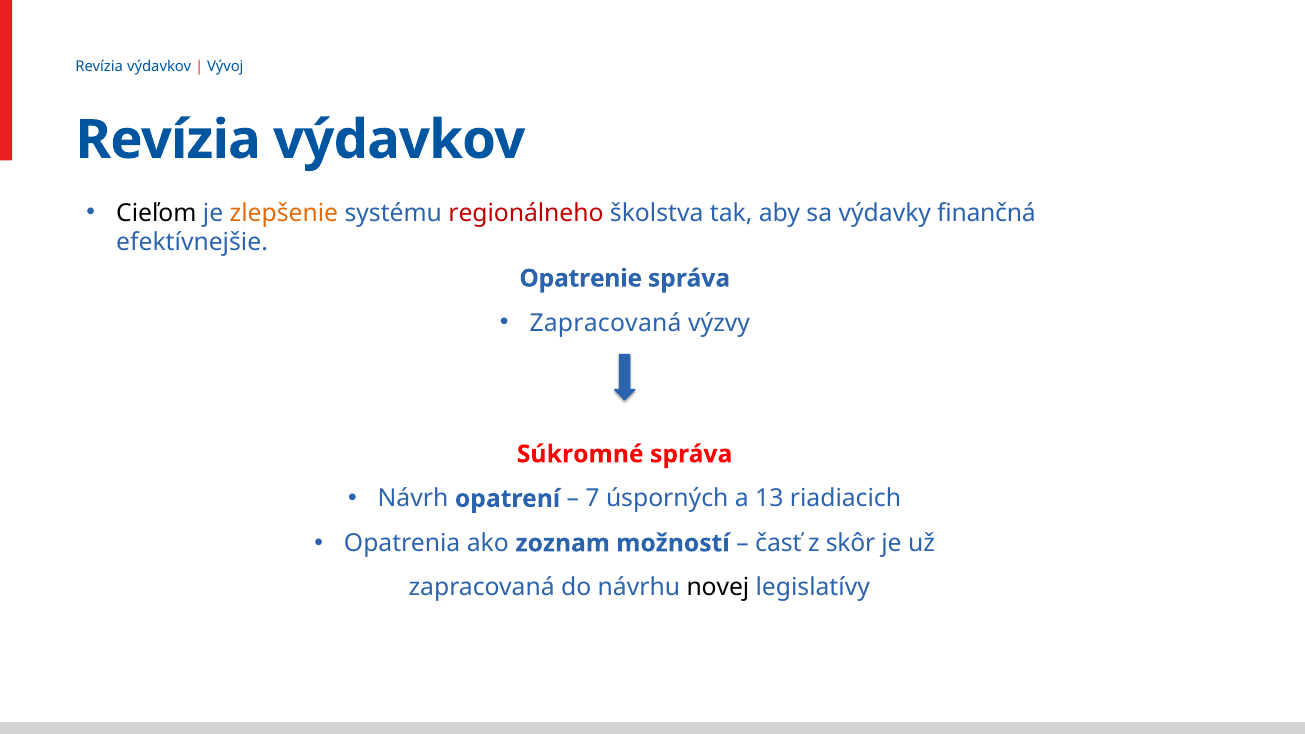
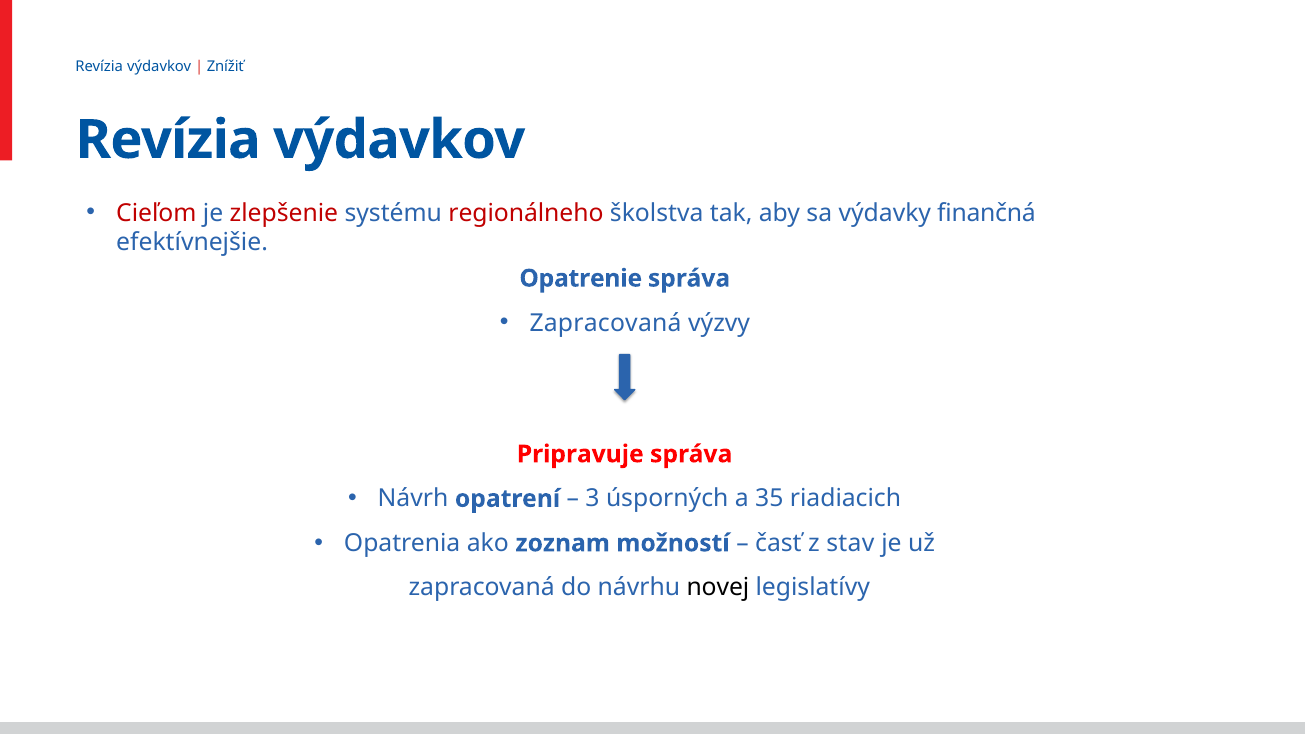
Vývoj: Vývoj -> Znížiť (225, 67)
Cieľom colour: black -> red (156, 213)
zlepšenie colour: orange -> red (284, 213)
Súkromné: Súkromné -> Pripravuje (580, 454)
7: 7 -> 3 (593, 498)
13: 13 -> 35 (769, 498)
skôr: skôr -> stav (850, 543)
